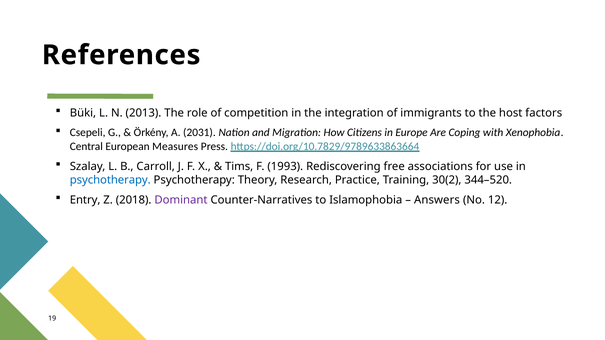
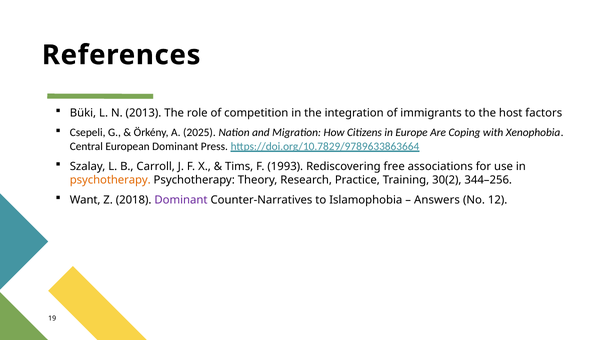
2031: 2031 -> 2025 (199, 133)
European Measures: Measures -> Dominant (175, 146)
psychotherapy colour: blue -> orange (110, 180)
344–520: 344–520 -> 344–256 (488, 180)
Entry: Entry -> Want (85, 200)
